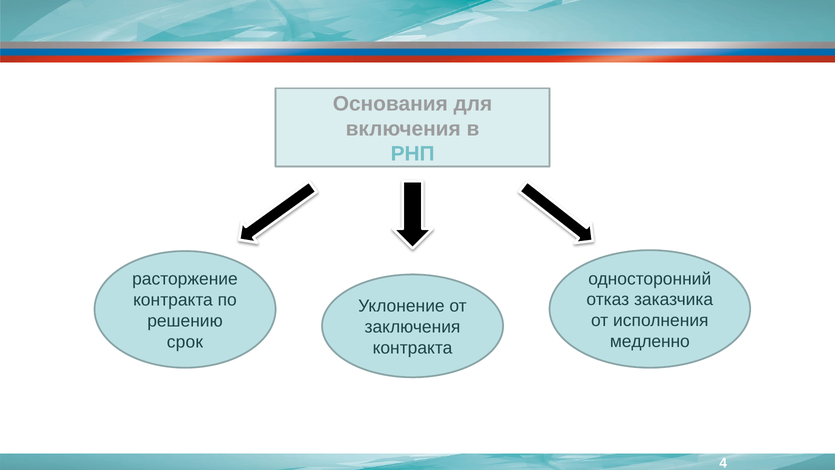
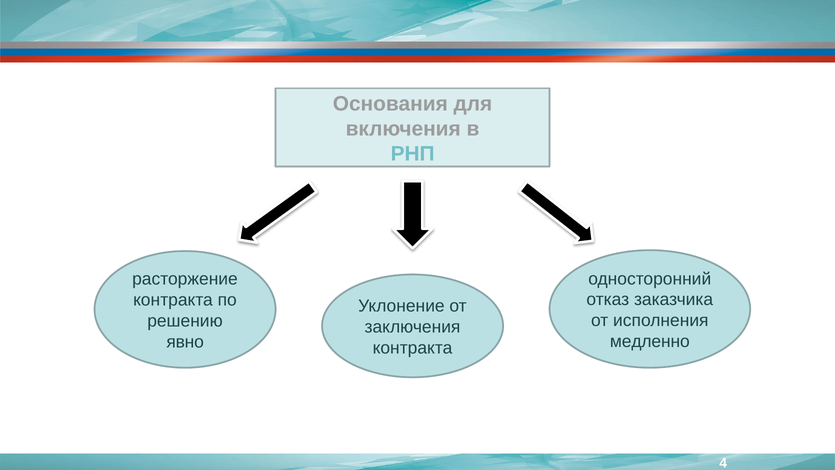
срок: срок -> явно (185, 342)
